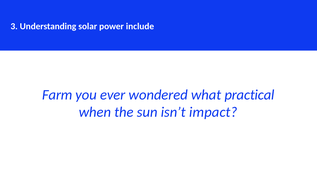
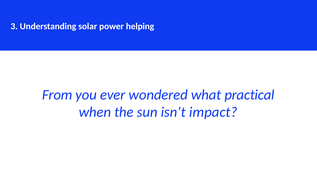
include: include -> helping (140, 26)
Farm: Farm -> From (57, 95)
